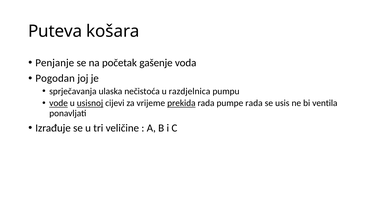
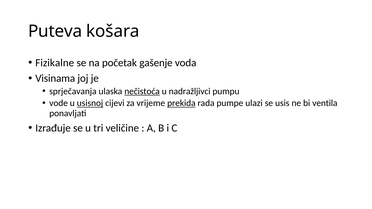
Penjanje: Penjanje -> Fizikalne (55, 63)
Pogodan: Pogodan -> Visinama (55, 78)
nečistoća underline: none -> present (142, 91)
razdjelnica: razdjelnica -> nadražljivci (190, 91)
vode underline: present -> none (59, 103)
pumpe rada: rada -> ulazi (254, 103)
